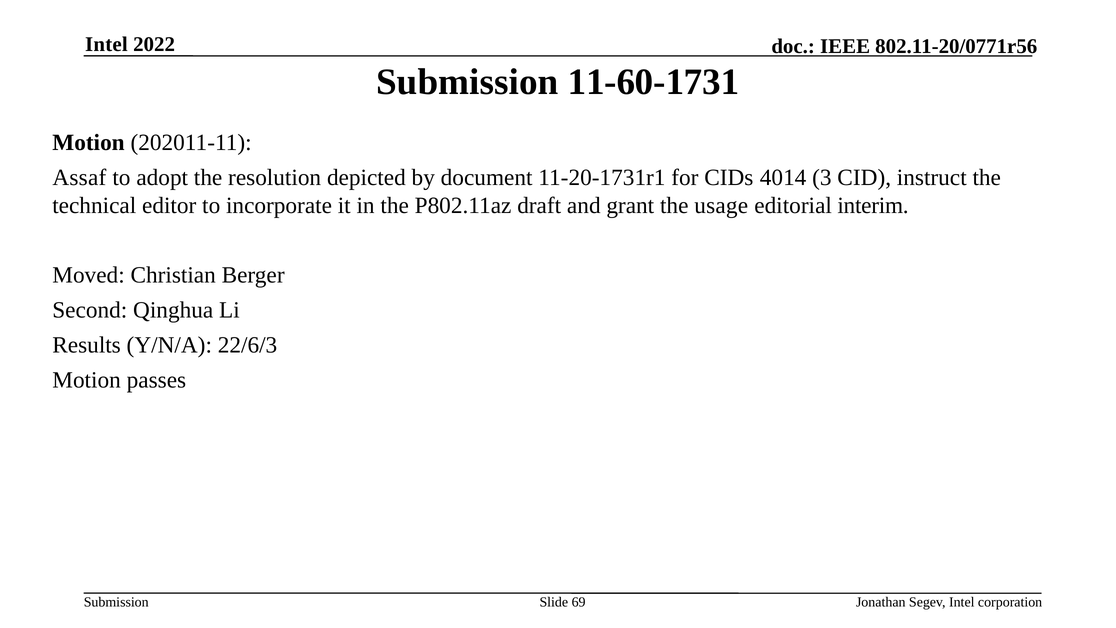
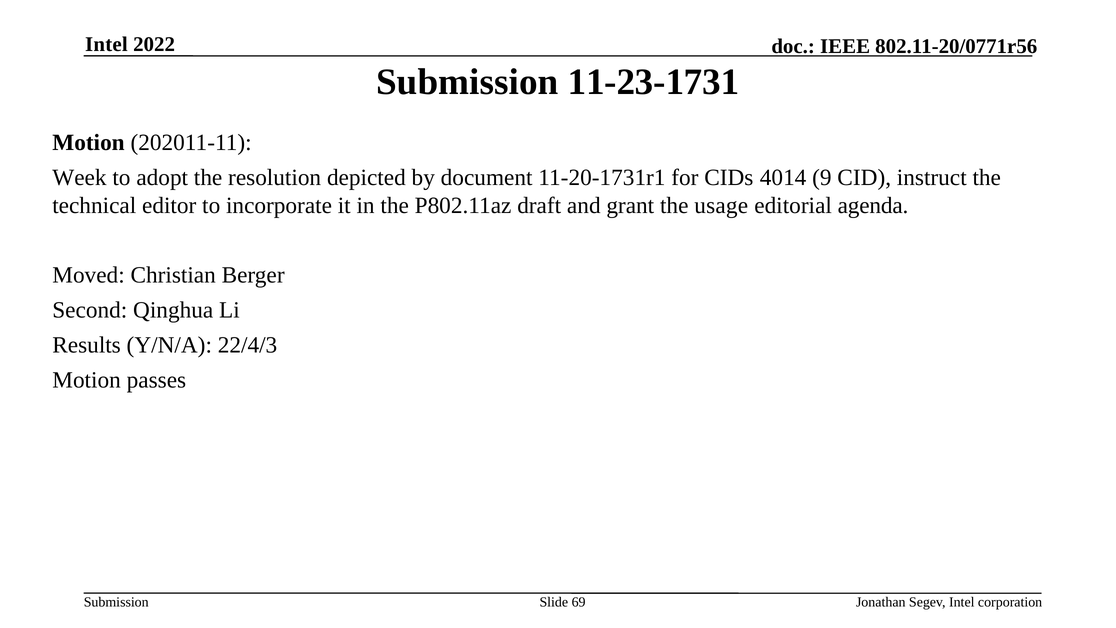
11-60-1731: 11-60-1731 -> 11-23-1731 (653, 82)
Assaf: Assaf -> Week (79, 177)
3: 3 -> 9 (822, 177)
interim: interim -> agenda (873, 205)
22/6/3: 22/6/3 -> 22/4/3 (248, 345)
